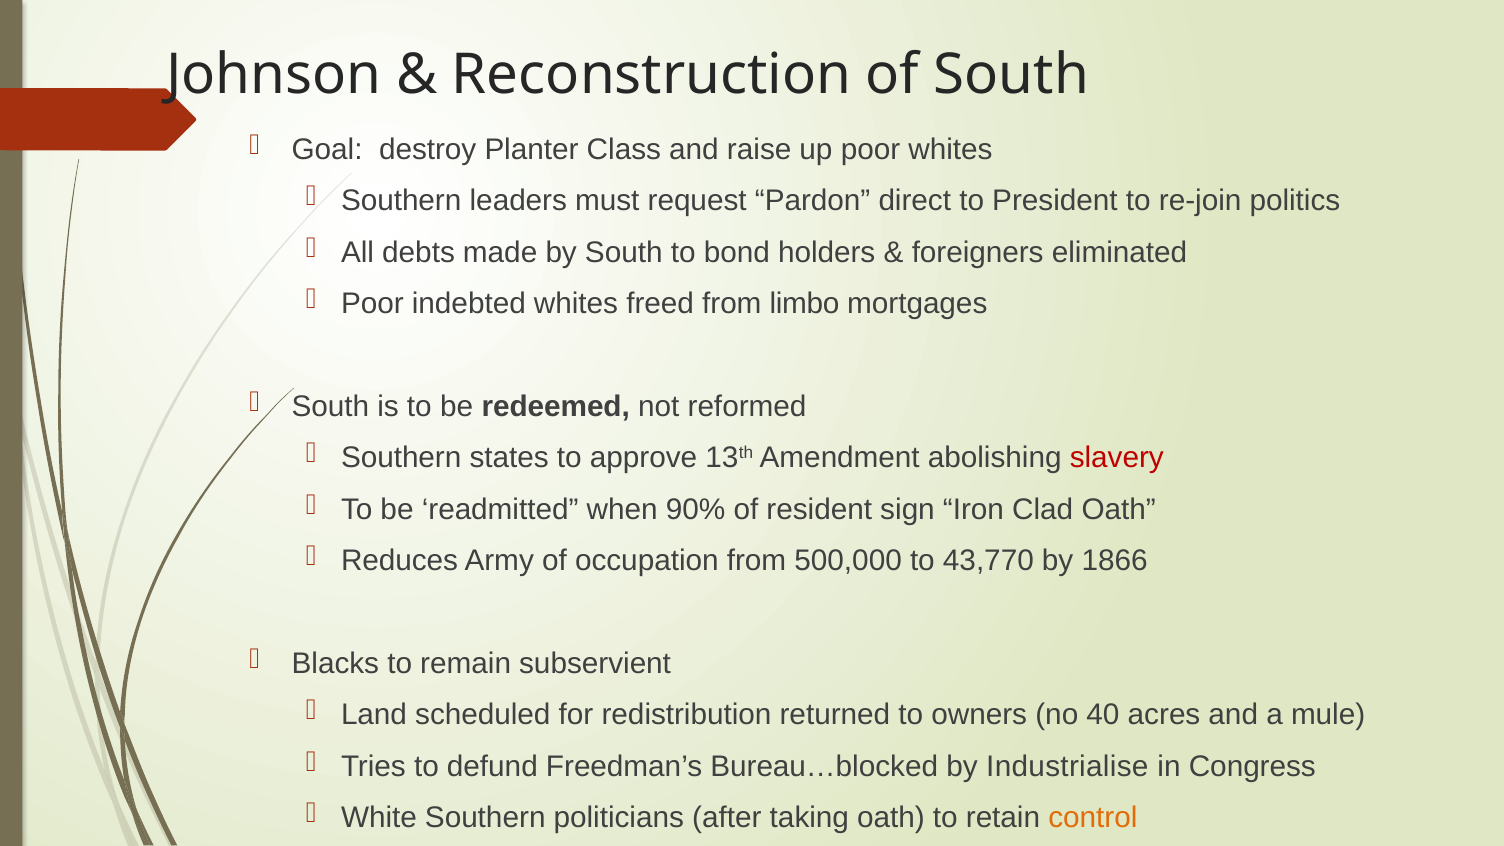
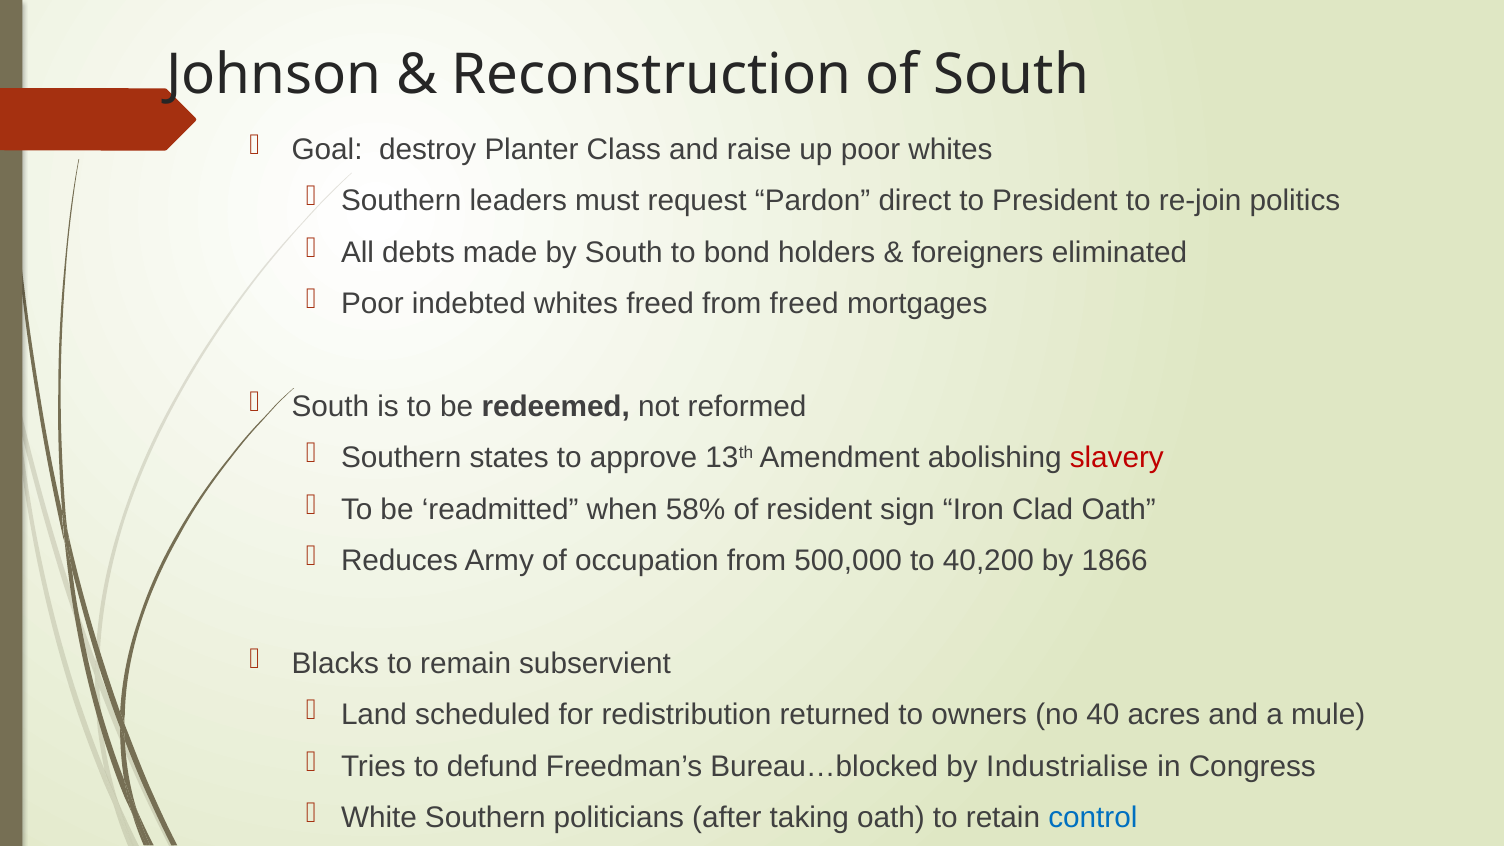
from limbo: limbo -> freed (804, 304)
90%: 90% -> 58% (696, 509)
43,770: 43,770 -> 40,200 (988, 561)
control colour: orange -> blue (1093, 818)
